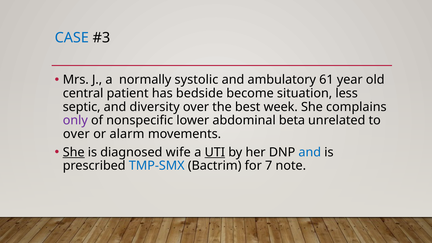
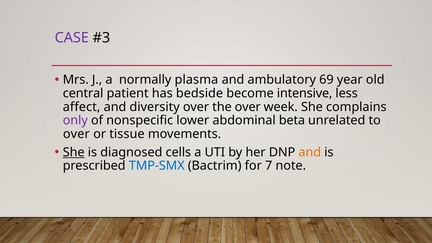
CASE colour: blue -> purple (72, 38)
systolic: systolic -> plasma (196, 80)
61: 61 -> 69 (326, 80)
situation: situation -> intensive (305, 93)
septic: septic -> affect (82, 107)
the best: best -> over (248, 107)
alarm: alarm -> tissue (127, 134)
wife: wife -> cells (178, 152)
UTI underline: present -> none (215, 152)
and colour: blue -> orange (310, 152)
